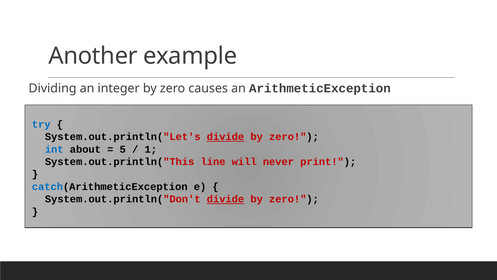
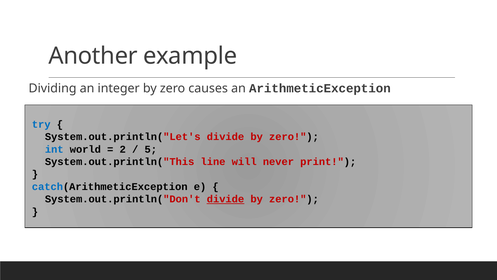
divide underline: present -> none (225, 137)
about: about -> world (85, 149)
5: 5 -> 2 (123, 149)
1: 1 -> 5 (151, 149)
